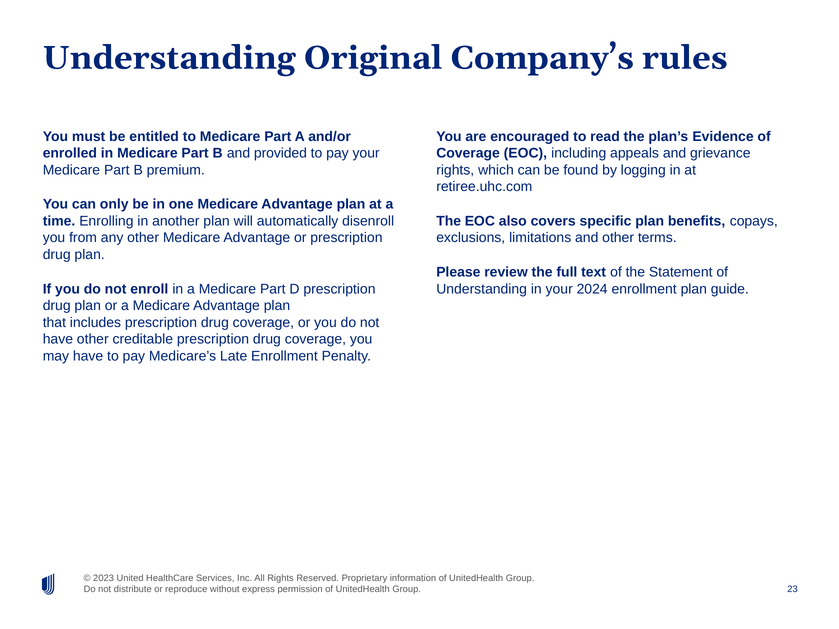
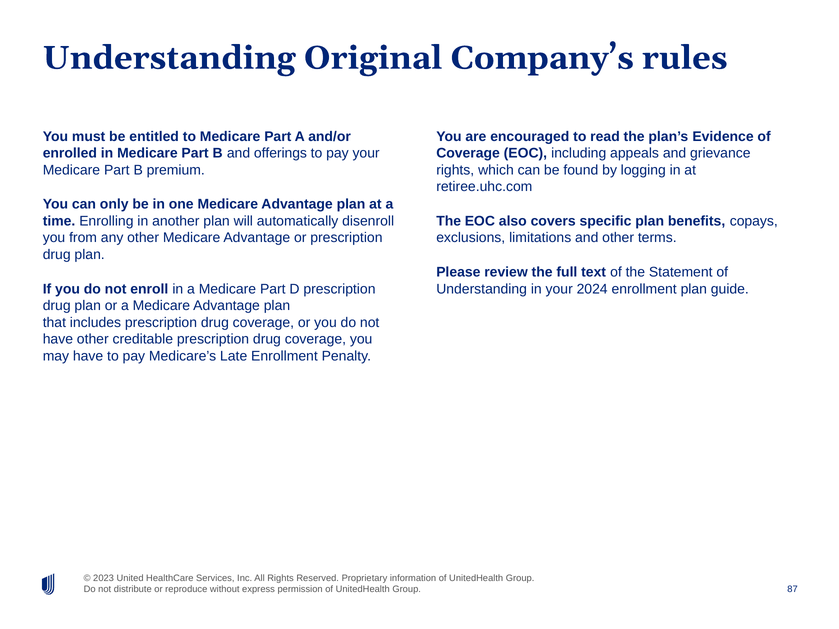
provided: provided -> offerings (280, 153)
23: 23 -> 87 (793, 590)
